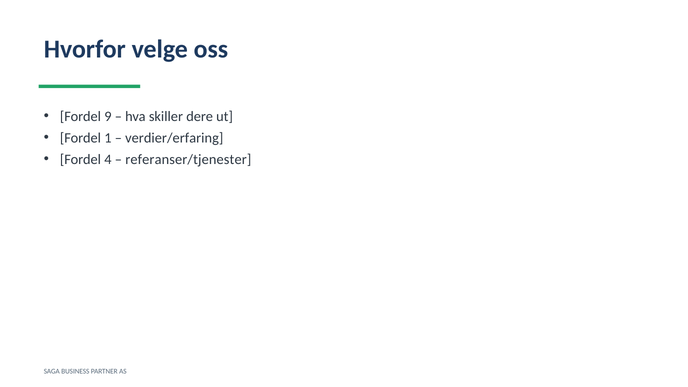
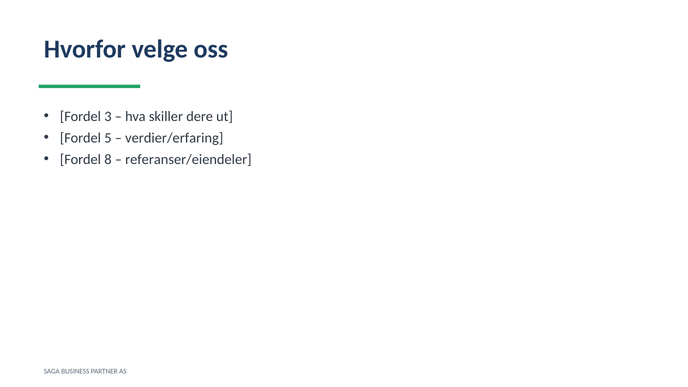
9: 9 -> 3 (108, 117)
1: 1 -> 5 (108, 138)
4: 4 -> 8 (108, 160)
referanser/tjenester: referanser/tjenester -> referanser/eiendeler (188, 160)
